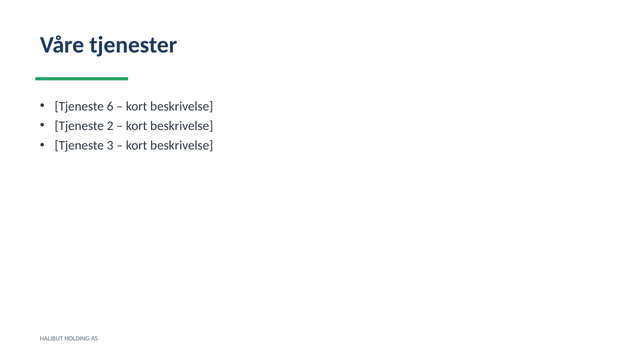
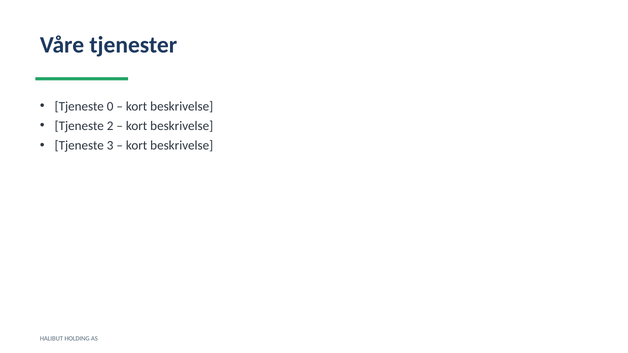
6: 6 -> 0 (110, 106)
